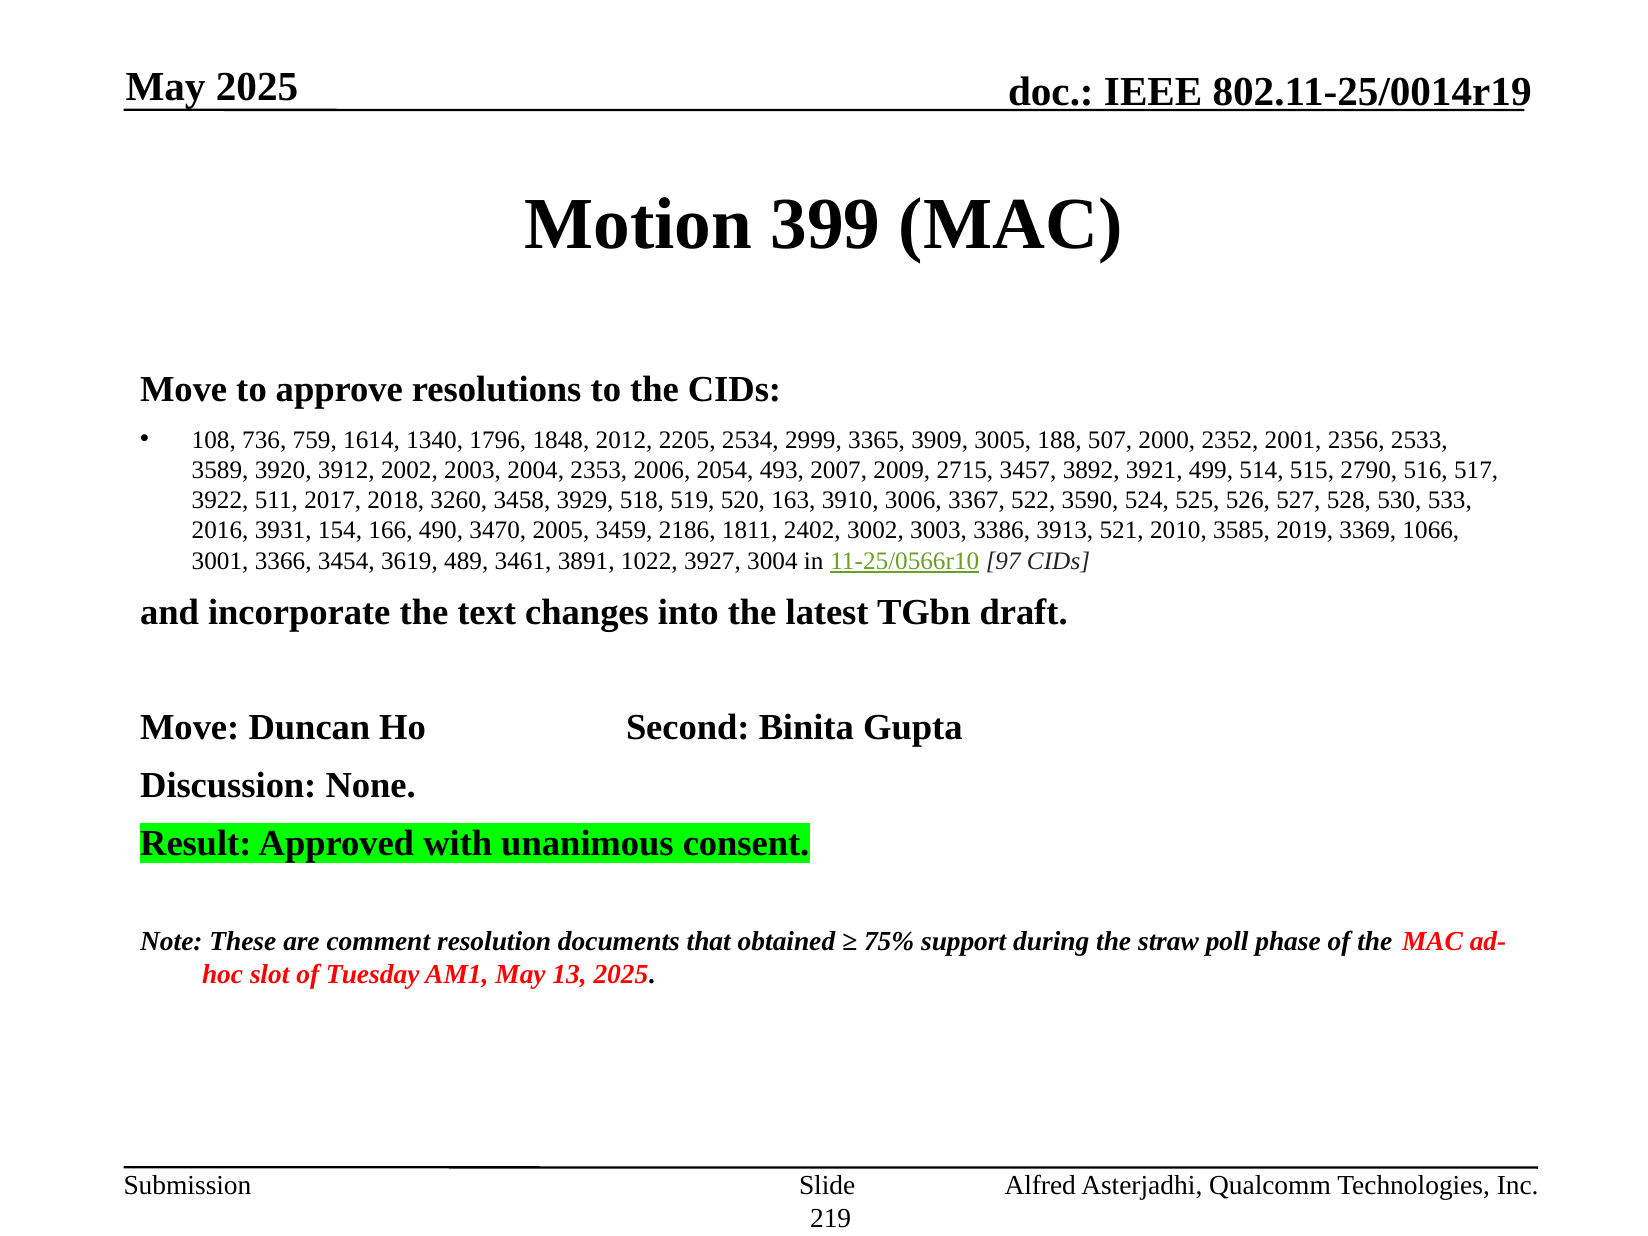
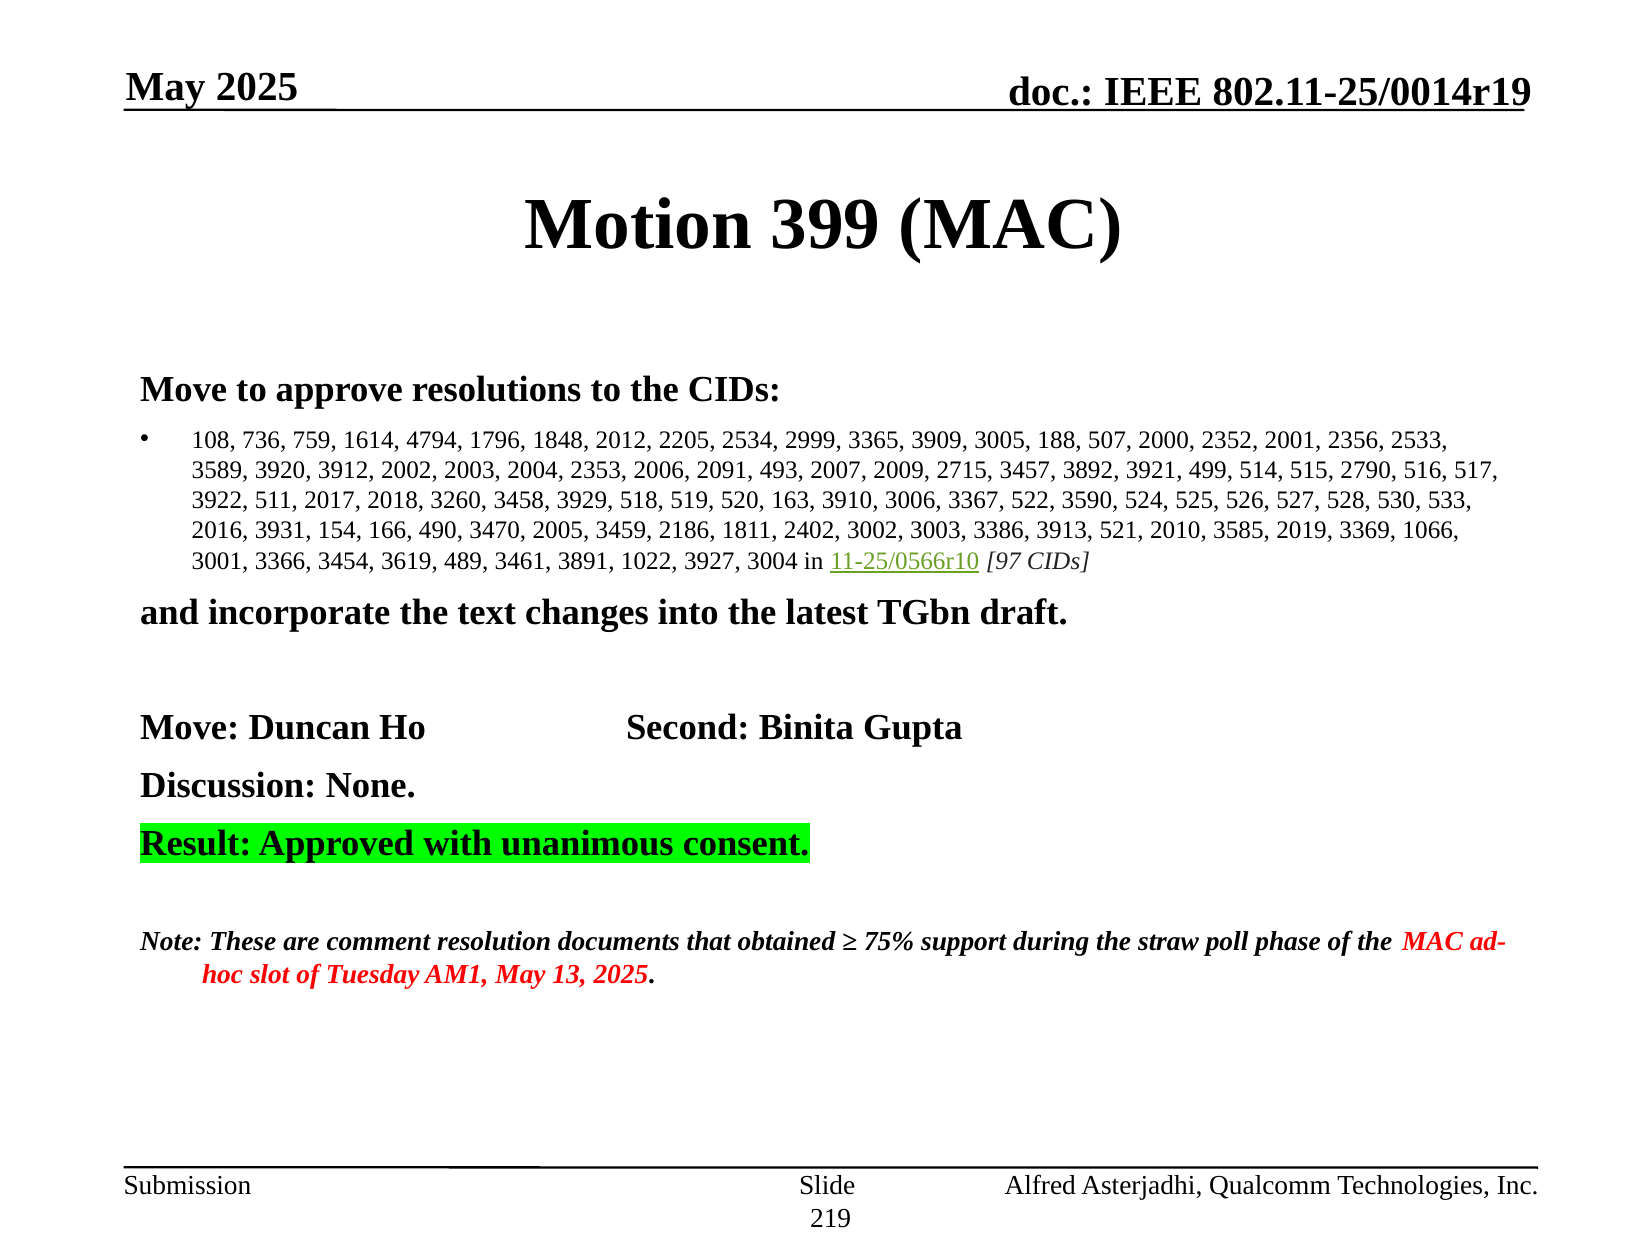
1340: 1340 -> 4794 (435, 440)
2054: 2054 -> 2091 (725, 470)
